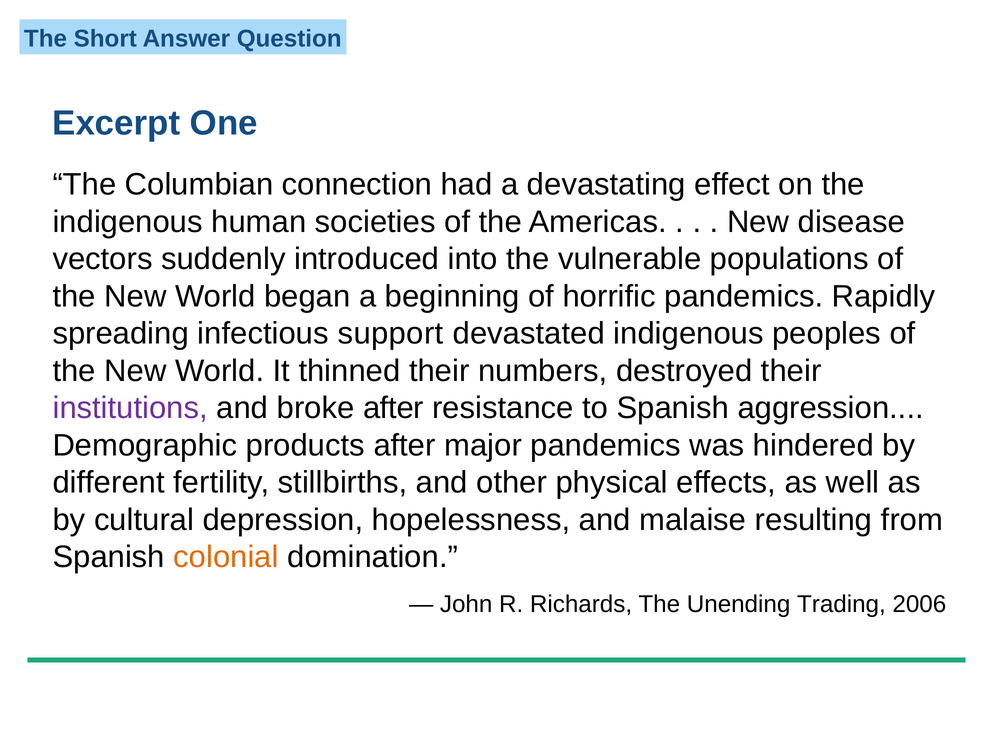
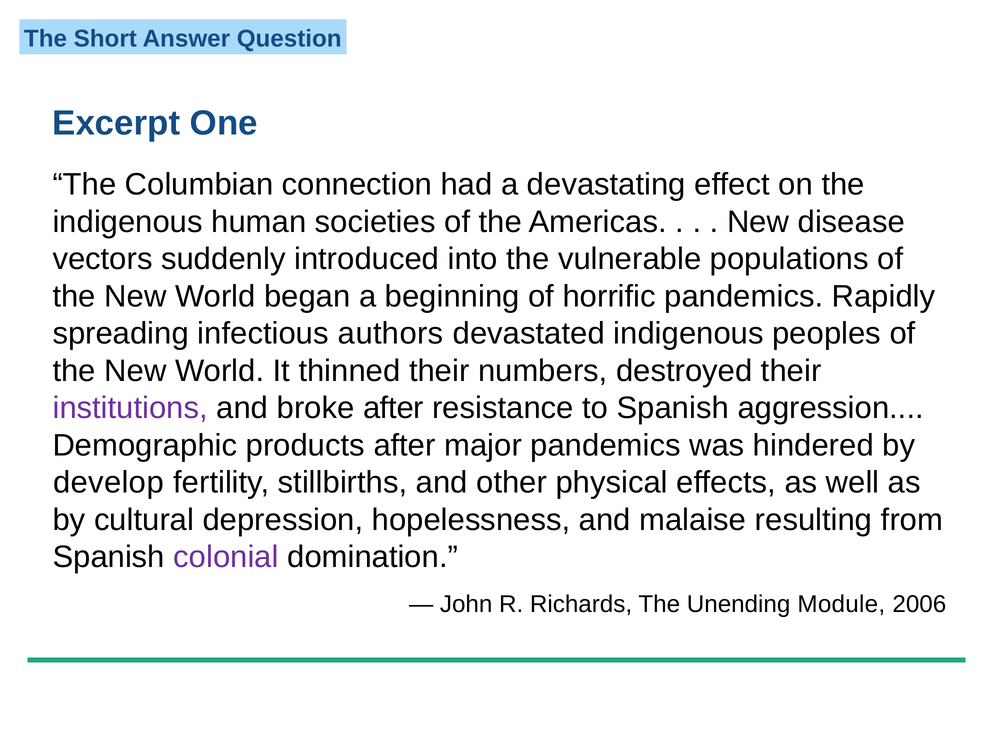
support: support -> authors (391, 333)
different: different -> develop (109, 482)
colonial colour: orange -> purple (226, 557)
Trading: Trading -> Module (841, 604)
